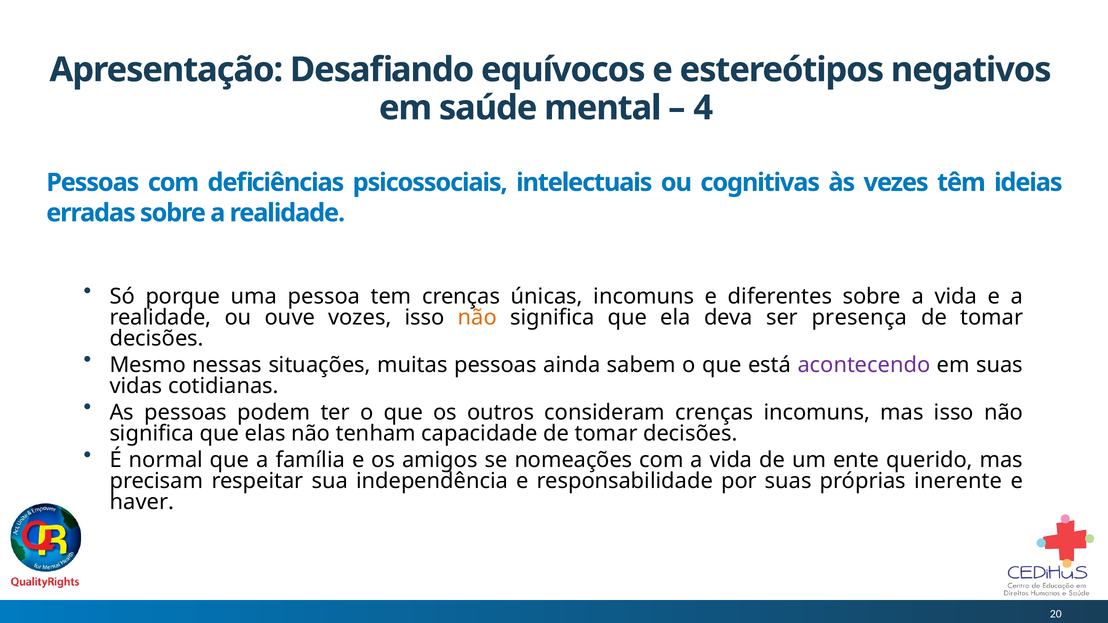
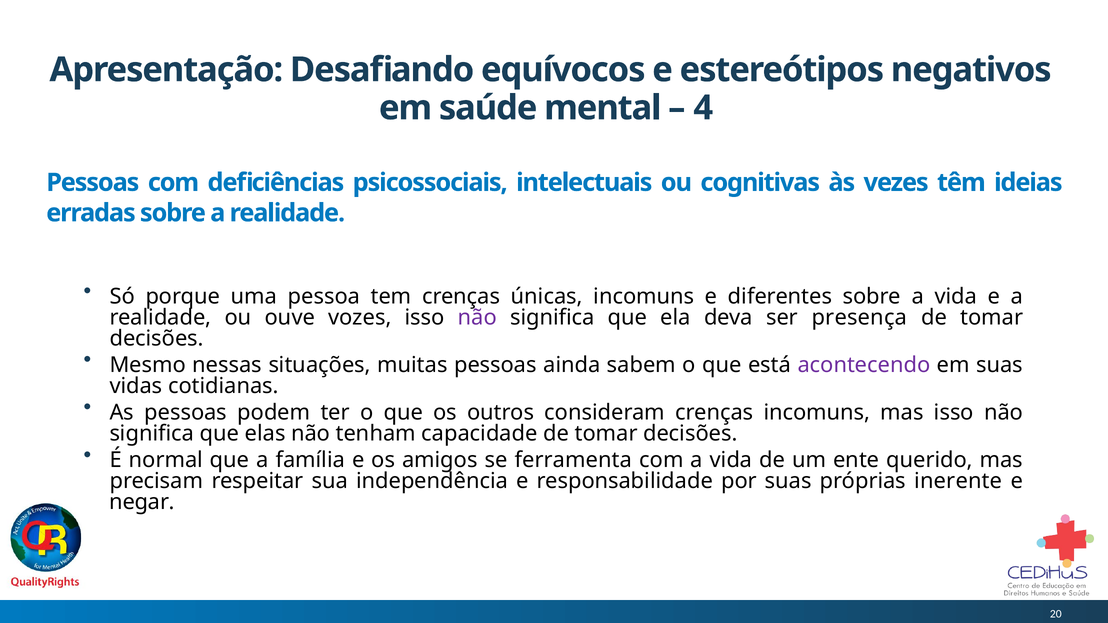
não colour: orange -> purple (477, 317)
nomeações: nomeações -> ferramenta (573, 460)
haver: haver -> negar (142, 502)
